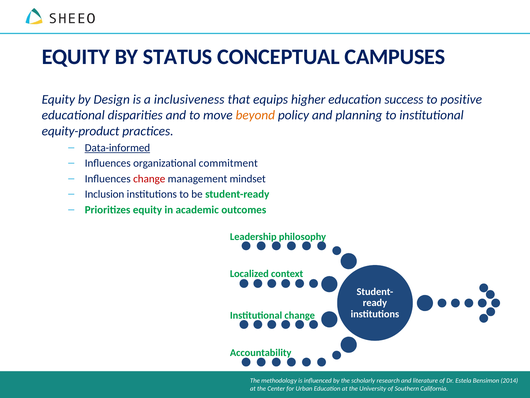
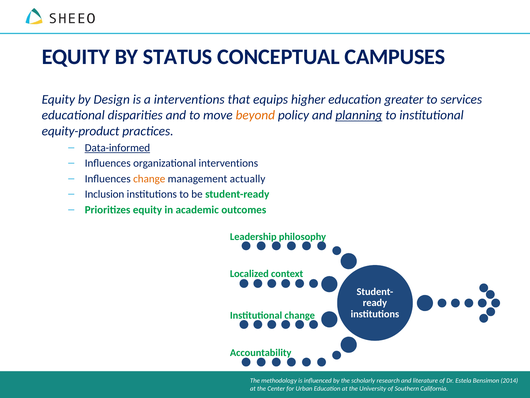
a inclusiveness: inclusiveness -> interventions (189, 99)
success: success -> greater (404, 99)
positive: positive -> services (461, 99)
planning underline: none -> present (359, 115)
organizational commitment: commitment -> interventions (228, 163)
change colour: red -> orange (149, 179)
mindset: mindset -> actually (248, 179)
